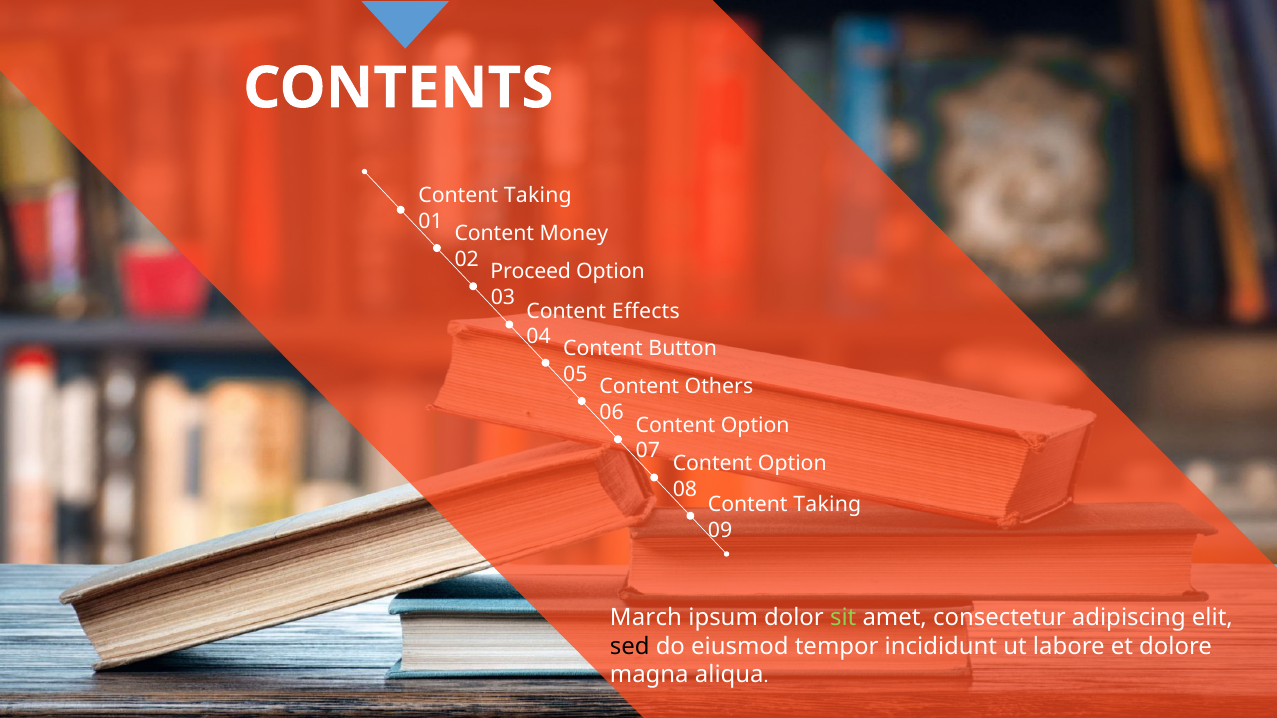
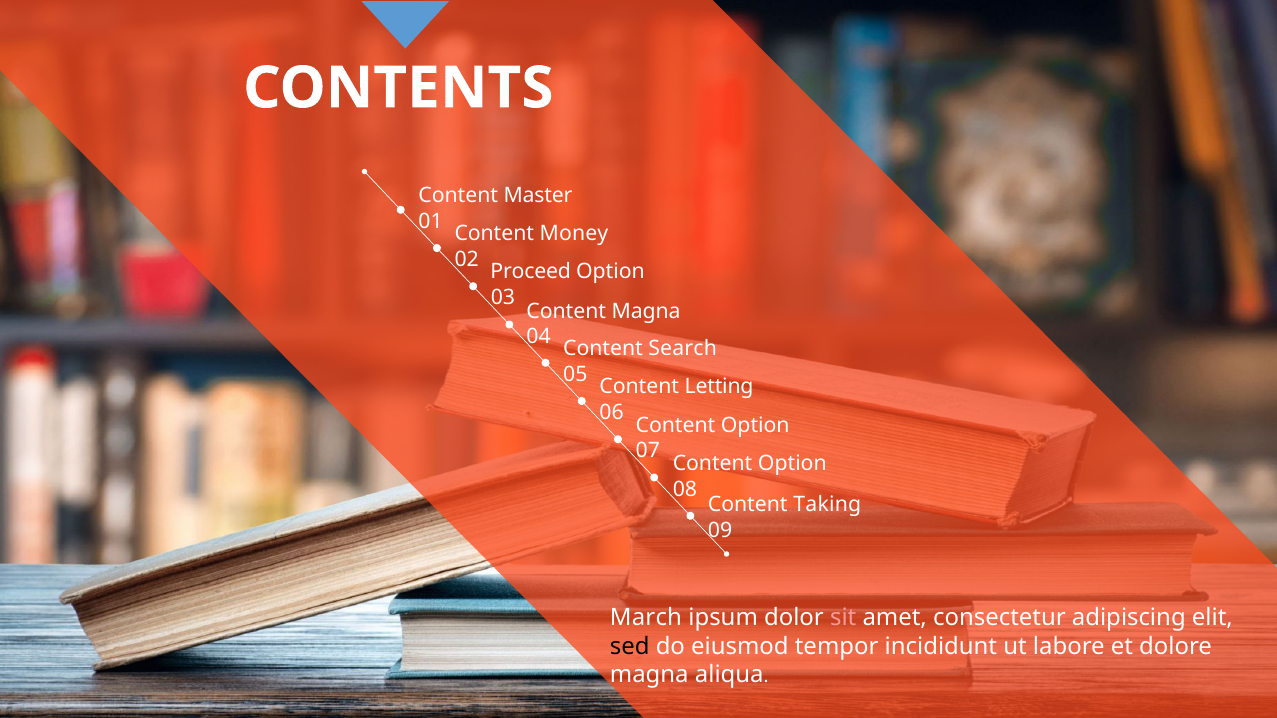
Taking: Taking -> Master (538, 196)
Content Effects: Effects -> Magna (646, 312)
Button: Button -> Search (683, 349)
Others: Others -> Letting (719, 387)
sit colour: light green -> pink (843, 618)
